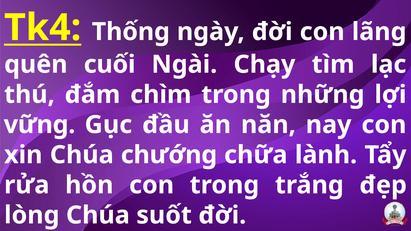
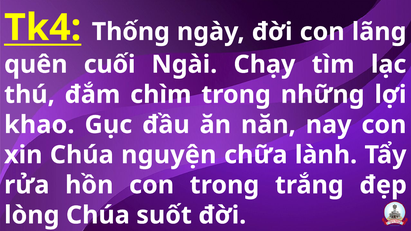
vững: vững -> khao (39, 125)
chướng: chướng -> nguyện (169, 155)
